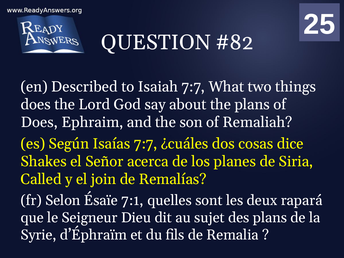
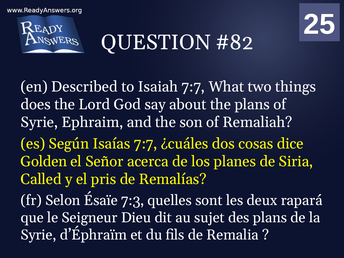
Does: Does -> Syrie (39, 122)
Shakes: Shakes -> Golden (44, 162)
join: join -> pris (104, 179)
7:1: 7:1 -> 7:3 (133, 200)
